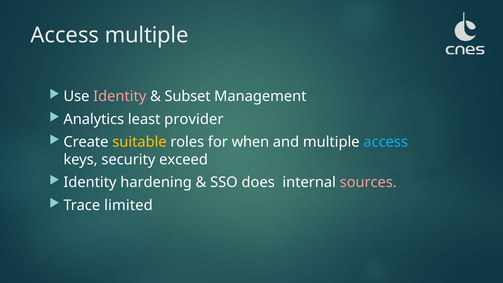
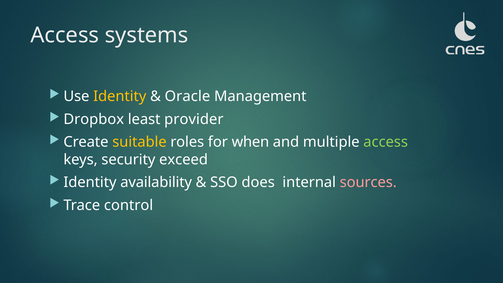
Access multiple: multiple -> systems (147, 35)
Identity colour: pink -> yellow (120, 96)
Subset: Subset -> Oracle (187, 96)
Analytics: Analytics -> Dropbox (94, 119)
access colour: light blue -> light green (386, 142)
hardening: hardening -> availability (156, 182)
limited: limited -> control (129, 205)
